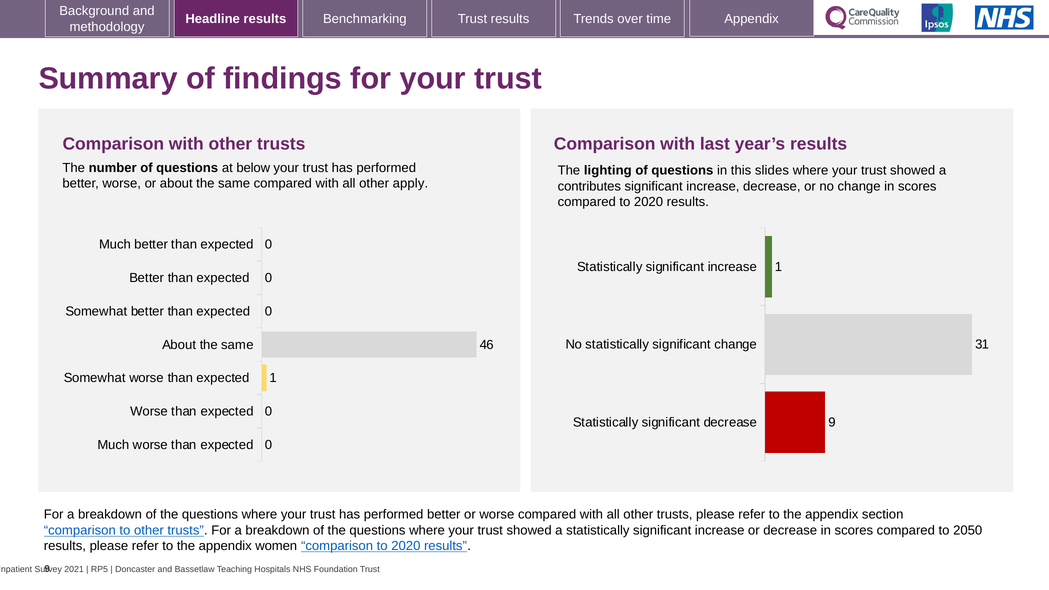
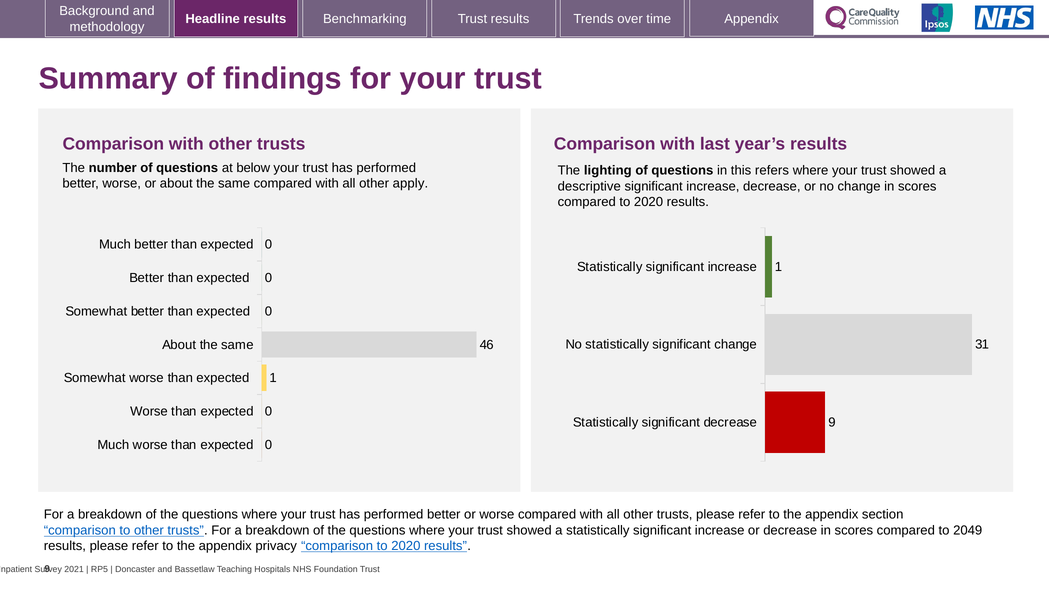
slides: slides -> refers (772, 171)
contributes: contributes -> descriptive (589, 186)
2050: 2050 -> 2049 (968, 530)
women: women -> privacy (276, 546)
